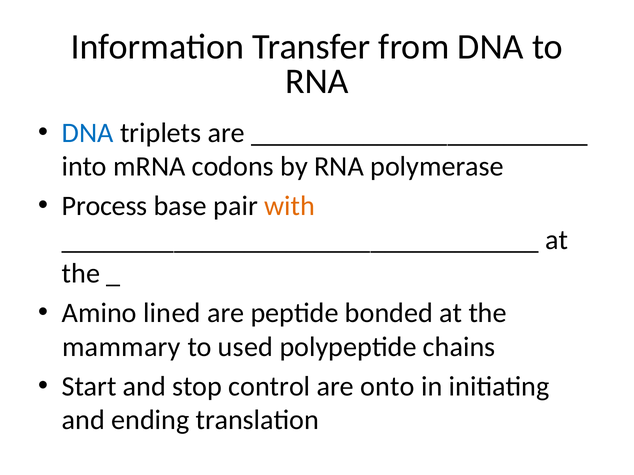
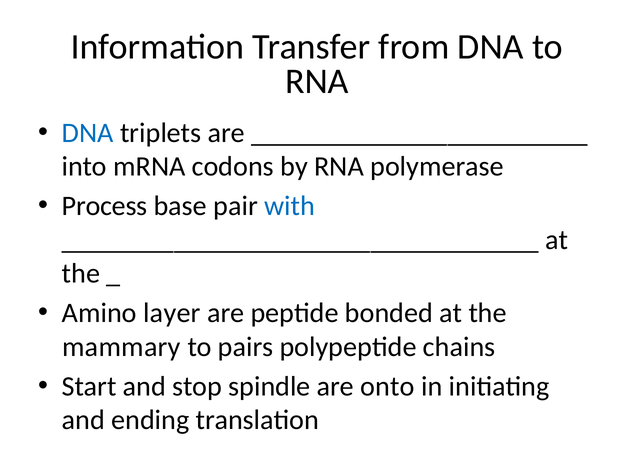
with colour: orange -> blue (290, 206)
lined: lined -> layer (172, 313)
used: used -> pairs (246, 347)
control: control -> spindle (269, 387)
